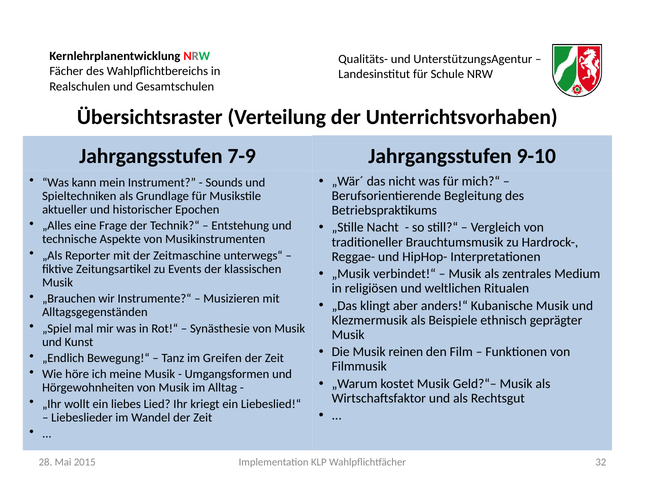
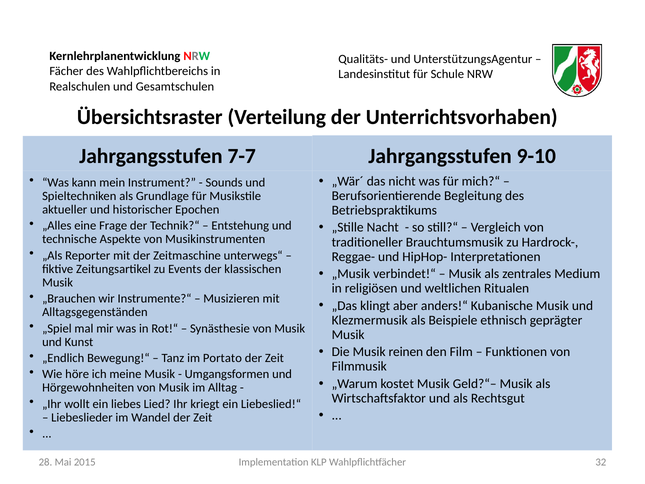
7-9: 7-9 -> 7-7 (242, 156)
Greifen: Greifen -> Portato (222, 358)
